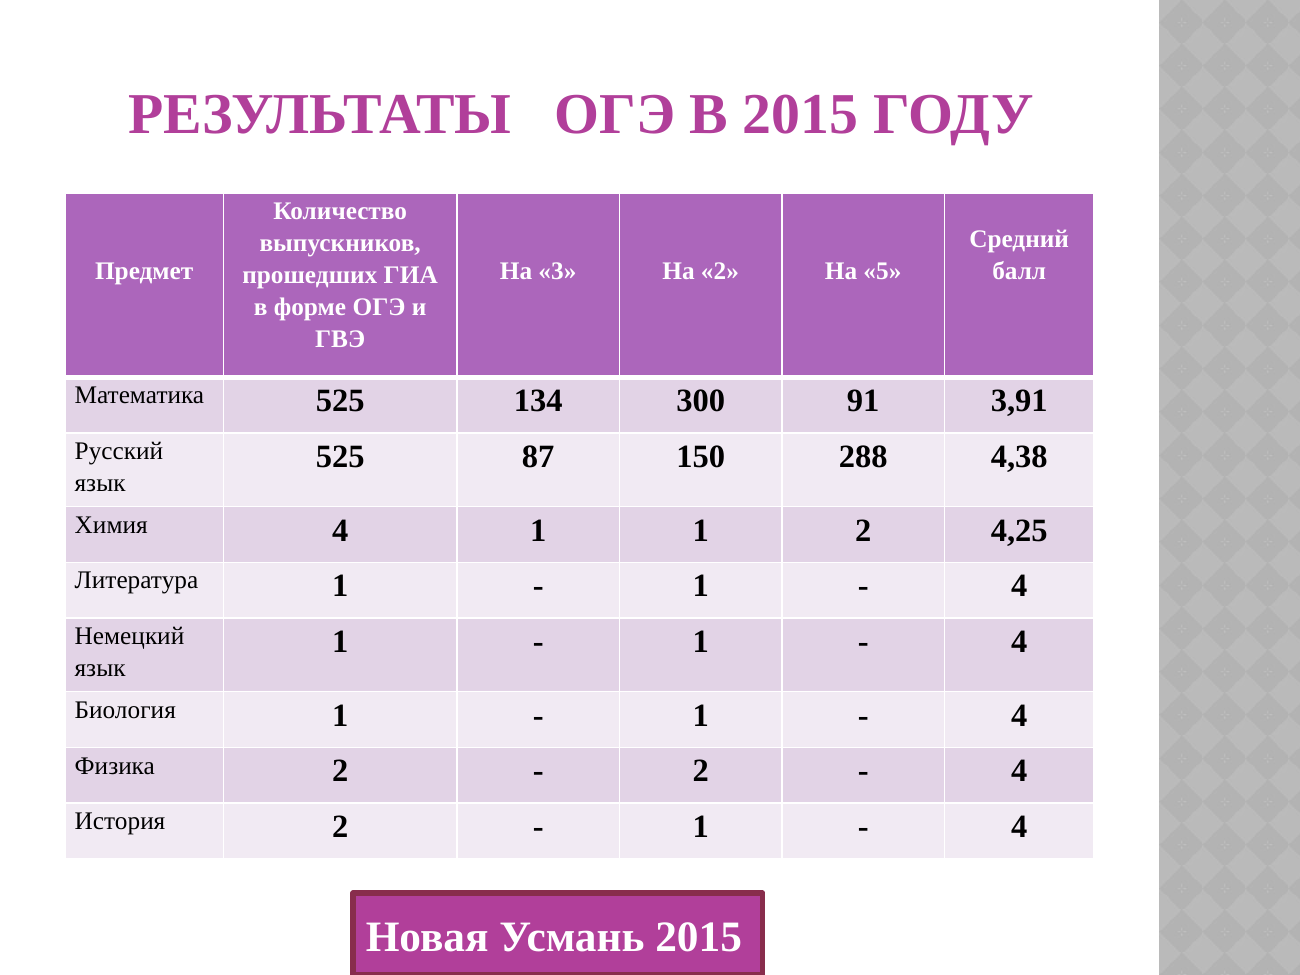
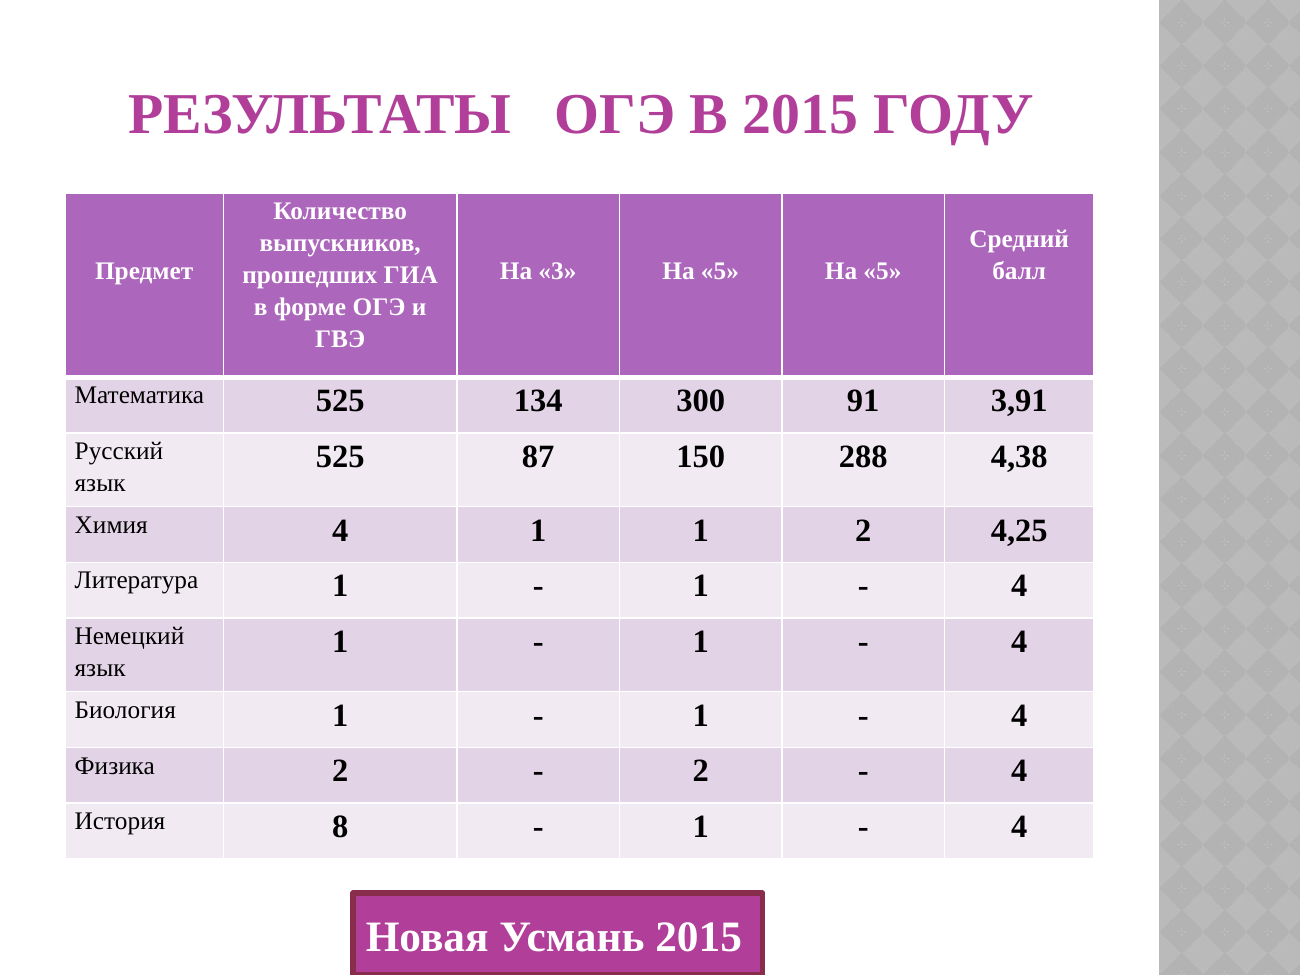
3 На 2: 2 -> 5 (720, 271)
История 2: 2 -> 8 (340, 827)
